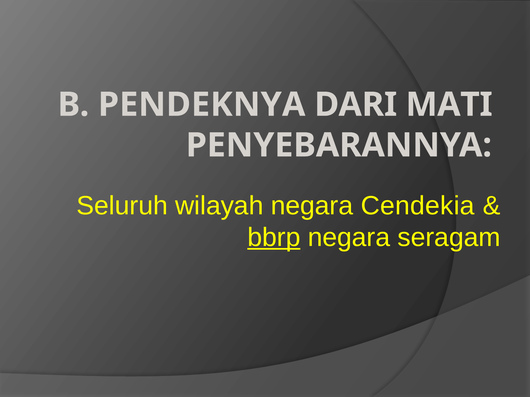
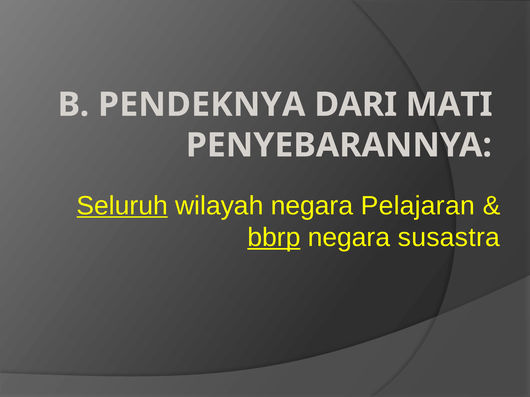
Seluruh underline: none -> present (122, 206)
Cendekia: Cendekia -> Pelajaran (418, 206)
seragam: seragam -> susastra (449, 238)
